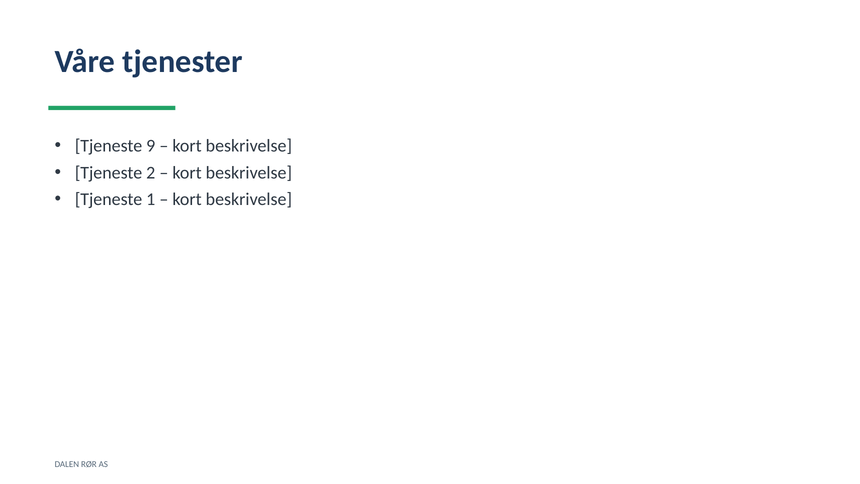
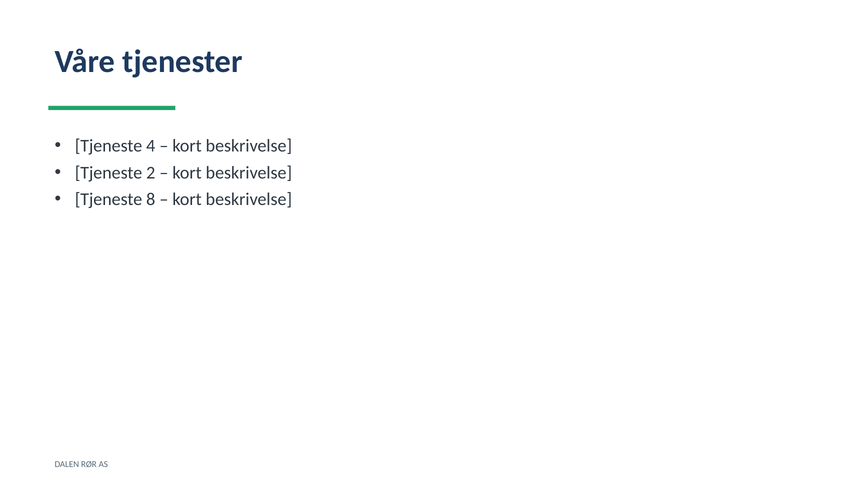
9: 9 -> 4 (151, 146)
1: 1 -> 8 (151, 199)
